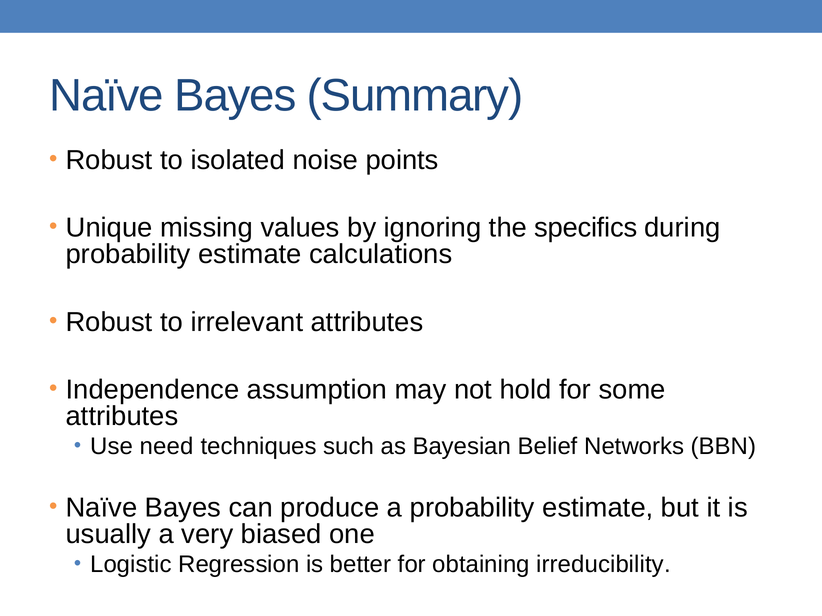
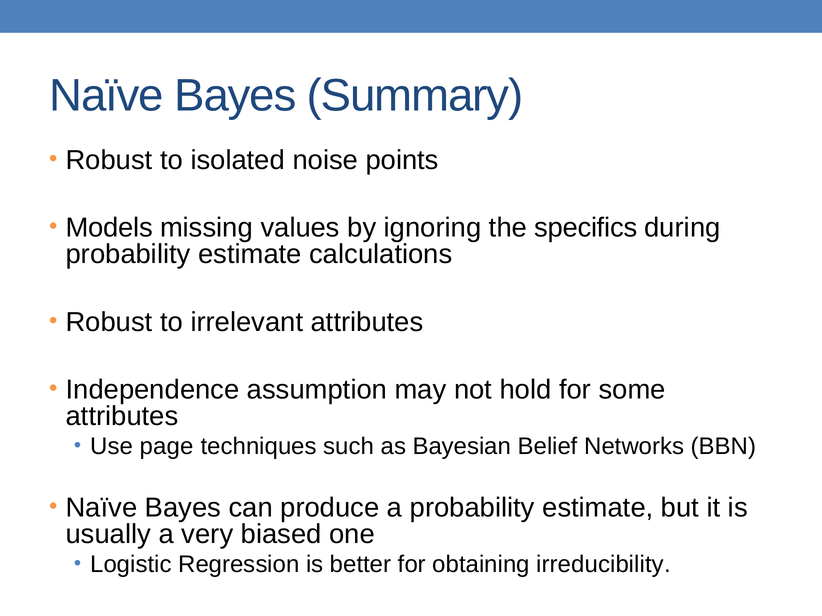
Unique: Unique -> Models (109, 228)
need: need -> page (167, 447)
